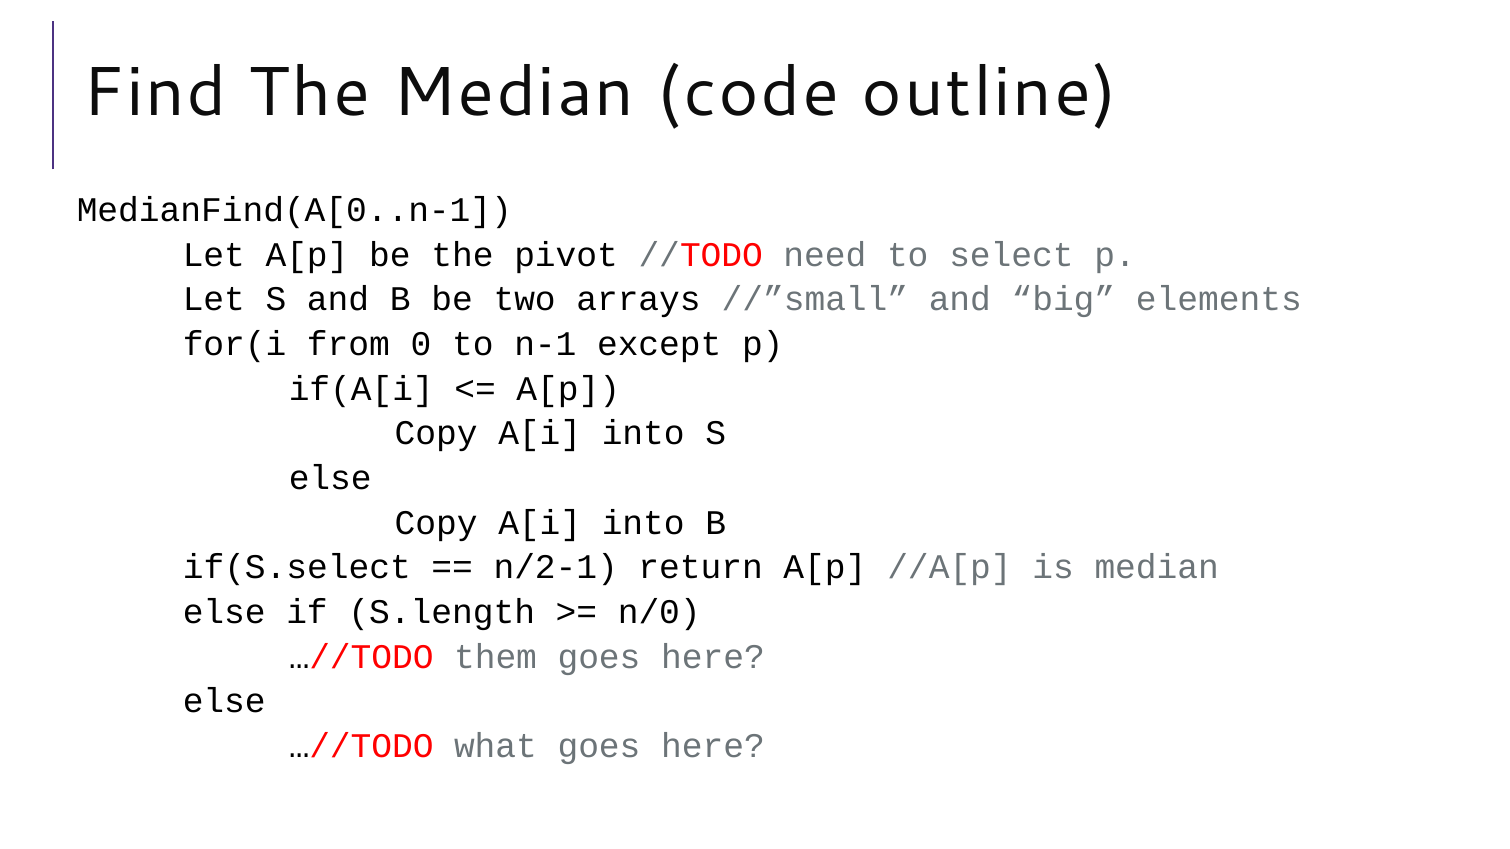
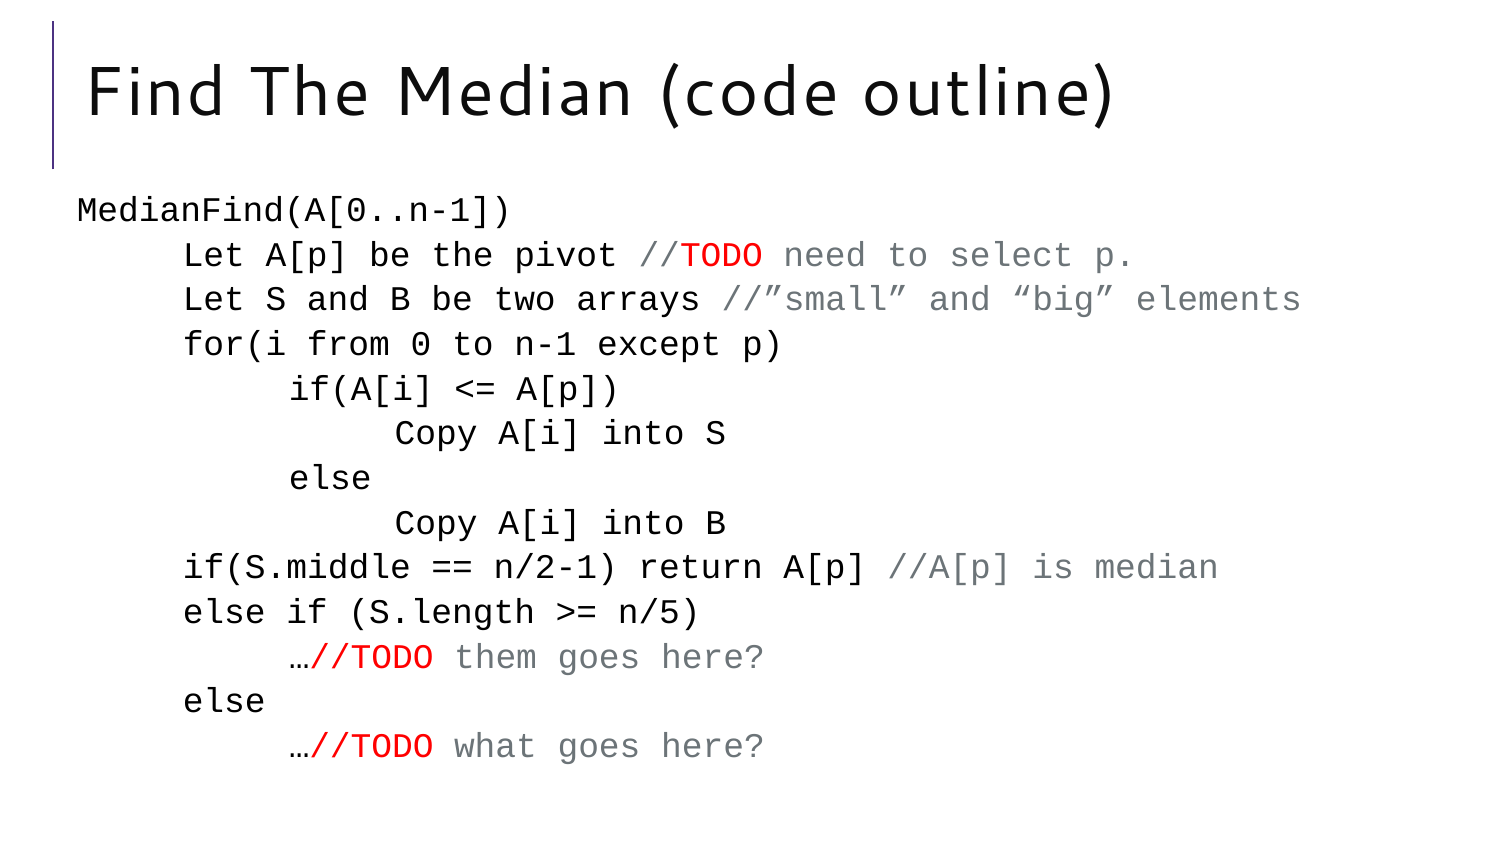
if(S.select: if(S.select -> if(S.middle (297, 568)
n/0: n/0 -> n/5 (659, 612)
